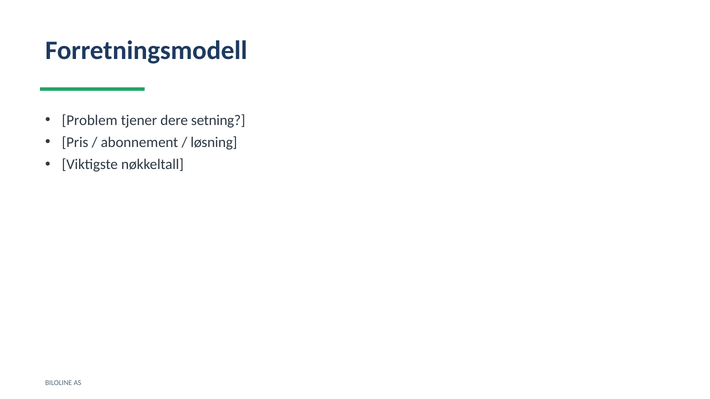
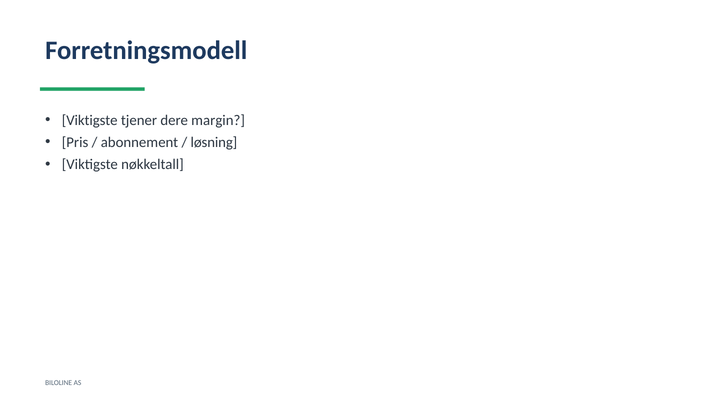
Problem: Problem -> Viktigste (90, 120)
setning: setning -> margin (218, 120)
